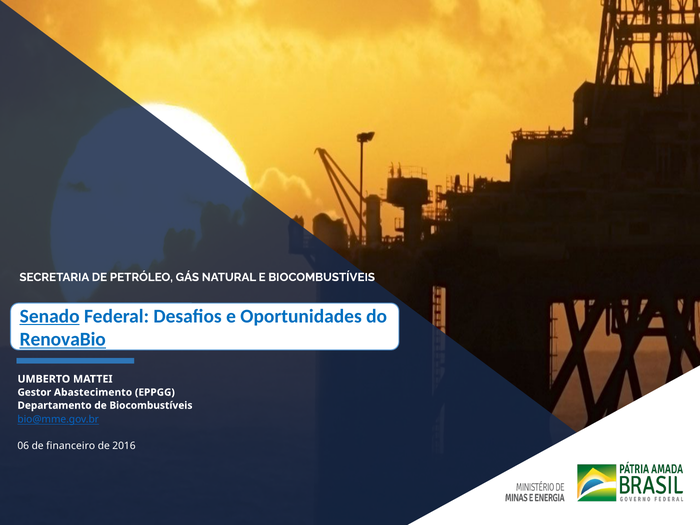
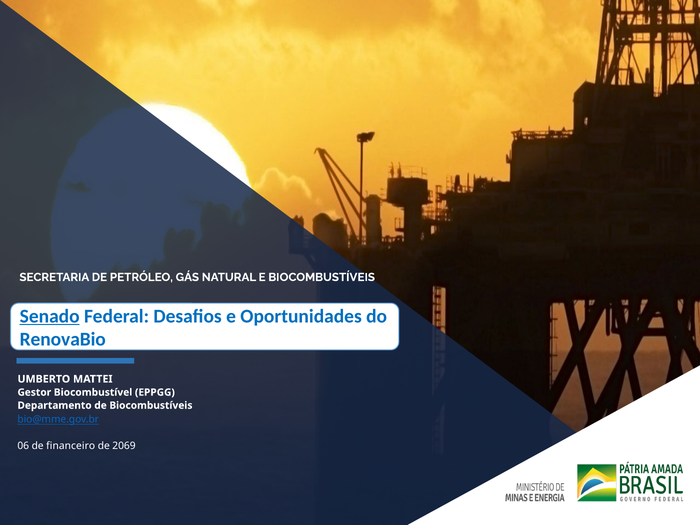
RenovaBio underline: present -> none (63, 340)
Abastecimento: Abastecimento -> Biocombustível (93, 392)
2016: 2016 -> 2069 (124, 446)
